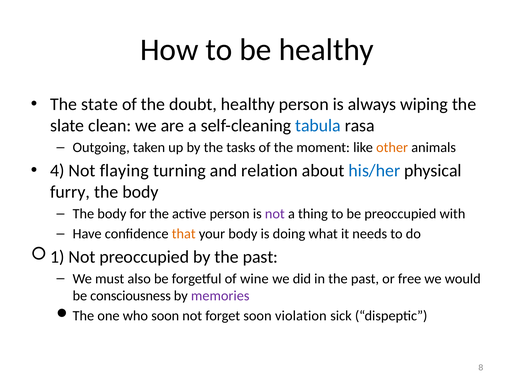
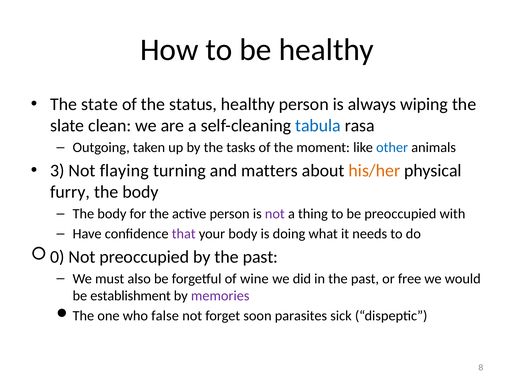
doubt: doubt -> status (193, 104)
other colour: orange -> blue (392, 148)
4: 4 -> 3 (57, 171)
relation: relation -> matters (270, 171)
his/her colour: blue -> orange (374, 171)
that colour: orange -> purple (184, 234)
1: 1 -> 0 (57, 257)
consciousness: consciousness -> establishment (131, 296)
who soon: soon -> false (165, 316)
violation: violation -> parasites (301, 316)
